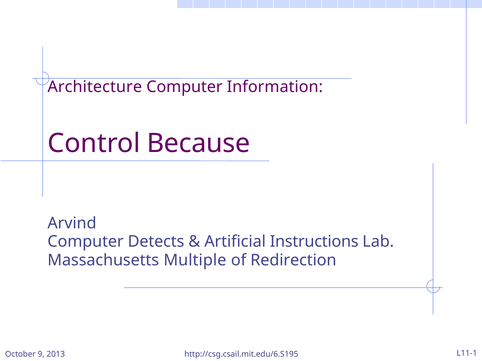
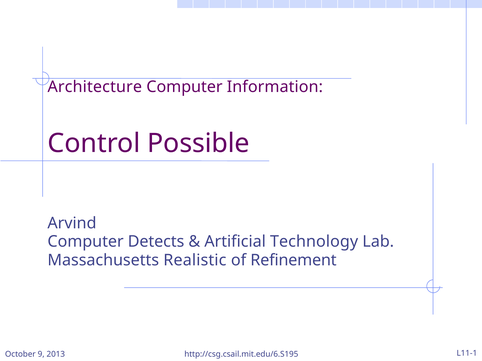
Because: Because -> Possible (198, 143)
Instructions: Instructions -> Technology (314, 242)
Multiple: Multiple -> Realistic (195, 261)
Redirection: Redirection -> Refinement (294, 261)
